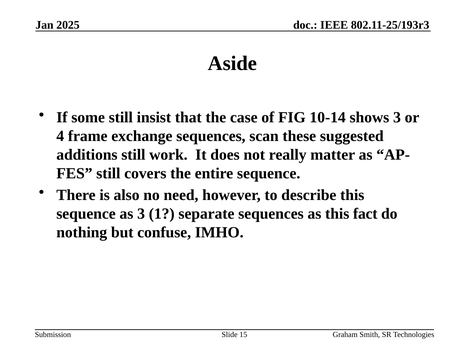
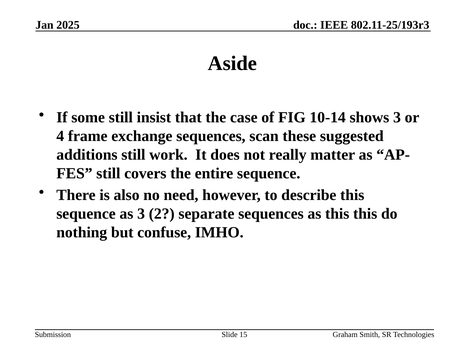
1: 1 -> 2 (162, 213)
this fact: fact -> this (365, 213)
